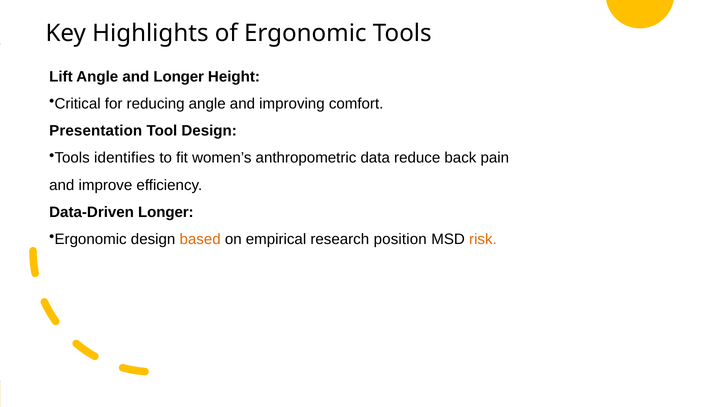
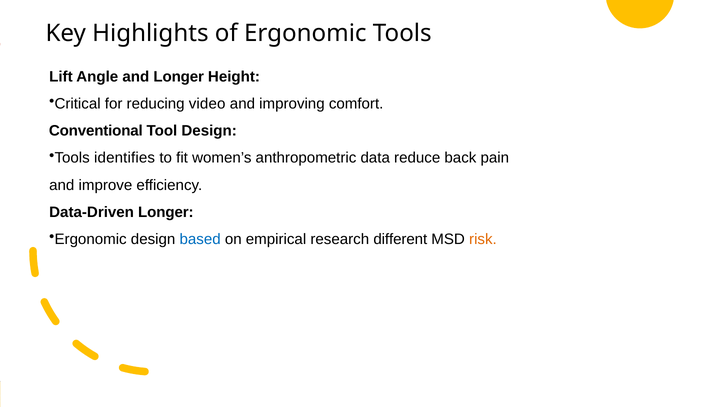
reducing angle: angle -> video (207, 104)
Presentation: Presentation -> Conventional (96, 131)
based colour: orange -> blue (200, 240)
position: position -> different (400, 240)
